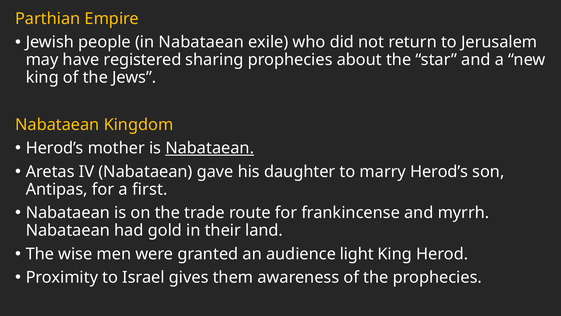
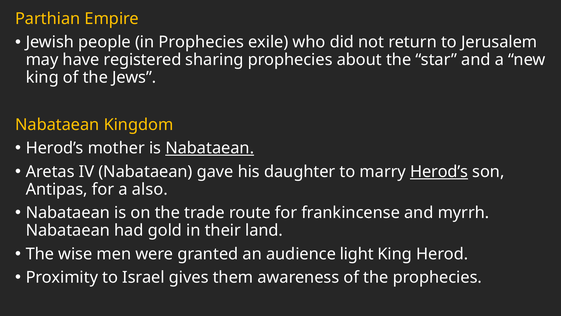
in Nabataean: Nabataean -> Prophecies (201, 42)
Herod’s underline: none -> present (439, 171)
first: first -> also (150, 189)
